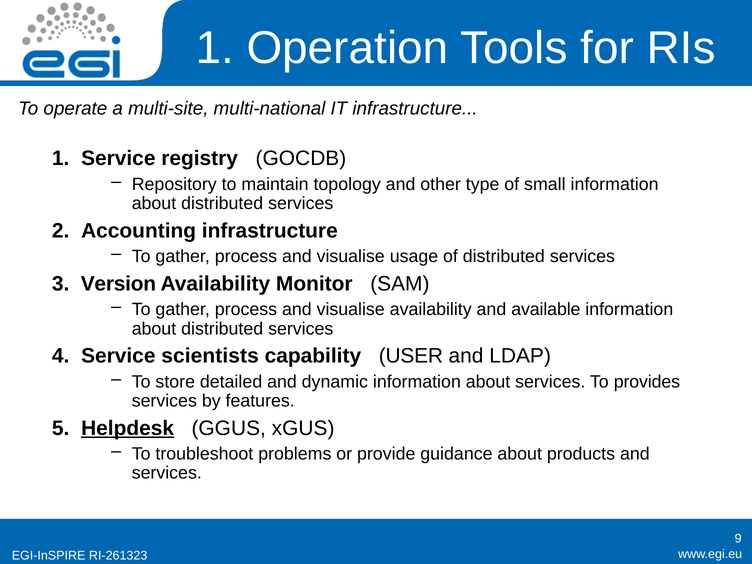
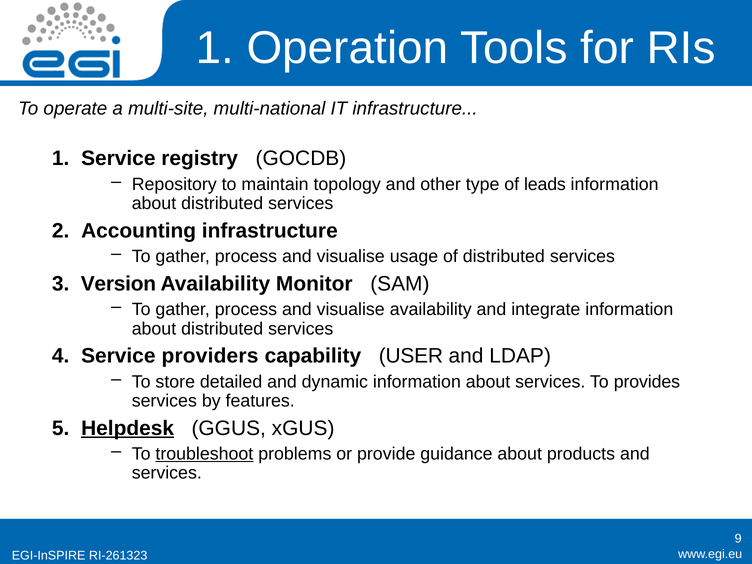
small: small -> leads (545, 184)
available: available -> integrate (546, 309)
scientists: scientists -> providers (210, 356)
troubleshoot underline: none -> present (204, 454)
